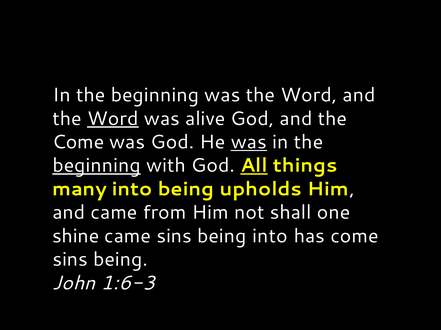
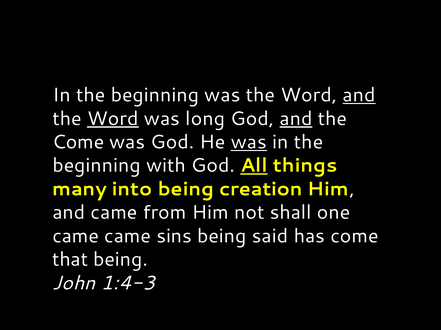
and underline: none -> present (359, 95)
alive: alive -> long (205, 119)
and underline: none -> present (296, 119)
beginning underline: present -> none (97, 166)
upholds: upholds -> creation (261, 189)
shine: shine -> came (76, 236)
being into: into -> said (270, 236)
sins: sins -> that (70, 260)
1:6-3: 1:6-3 -> 1:4-3 (128, 284)
